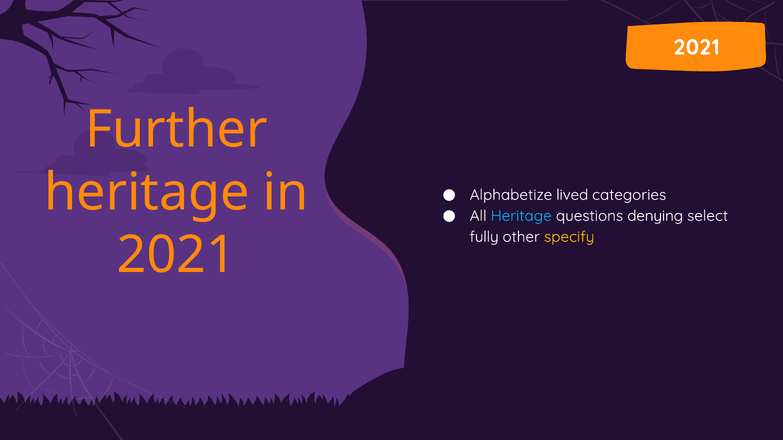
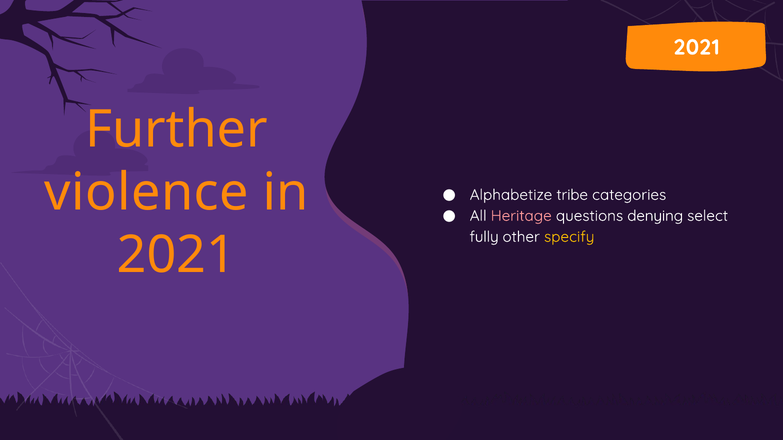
heritage: heritage -> violence (147, 193)
lived: lived -> tribe (572, 195)
Heritage colour: light blue -> pink (521, 216)
